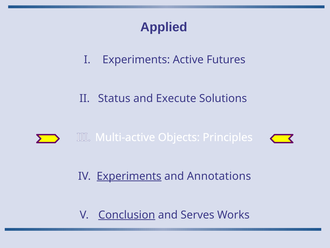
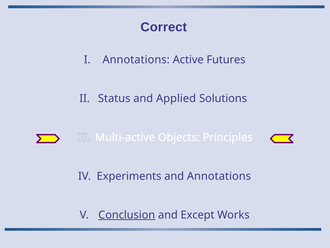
Applied: Applied -> Correct (164, 27)
Experiments: Experiments -> Annotations (136, 60)
Execute: Execute -> Applied (176, 98)
Experiments underline: present -> none (129, 176)
Serves: Serves -> Except (198, 214)
